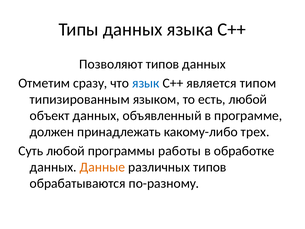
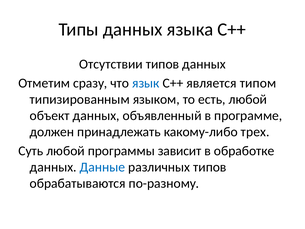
Позволяют: Позволяют -> Отсутствии (111, 64)
работы: работы -> зависит (180, 151)
Данные colour: orange -> blue (102, 167)
